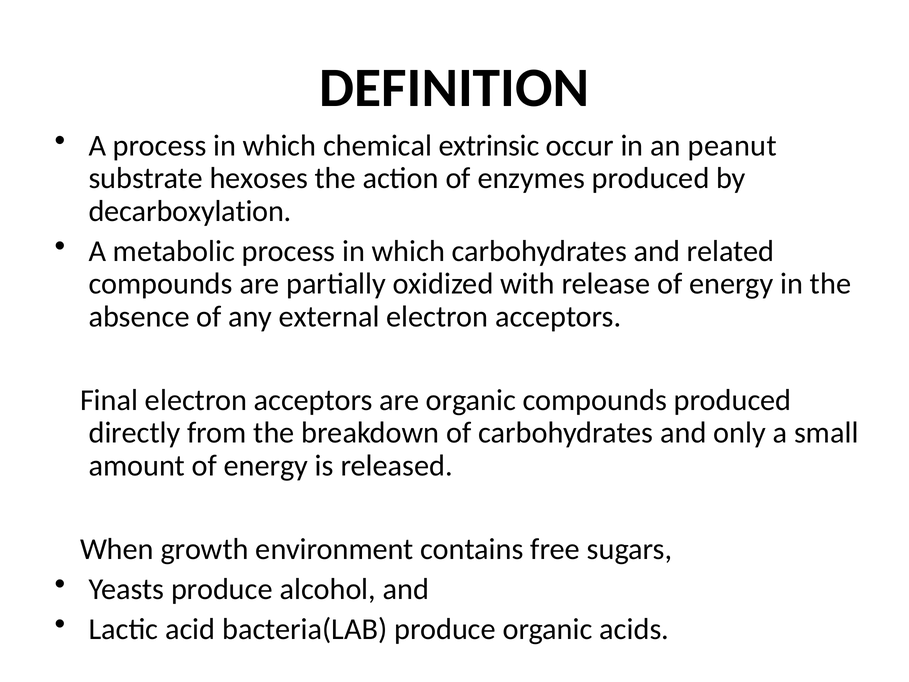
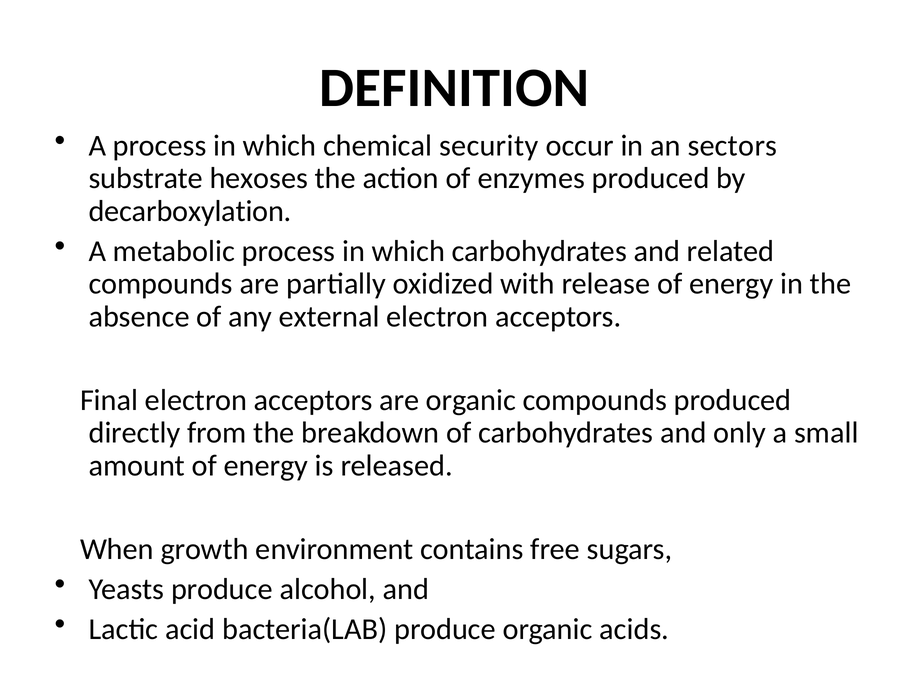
extrinsic: extrinsic -> security (489, 146)
peanut: peanut -> sectors (732, 146)
